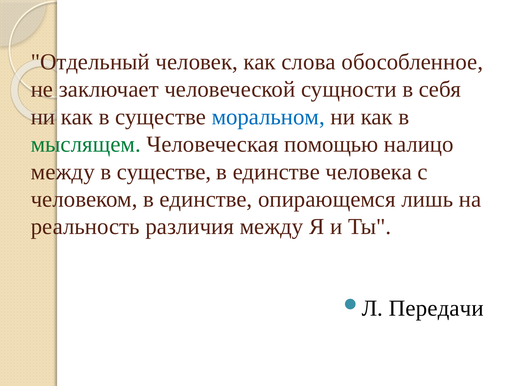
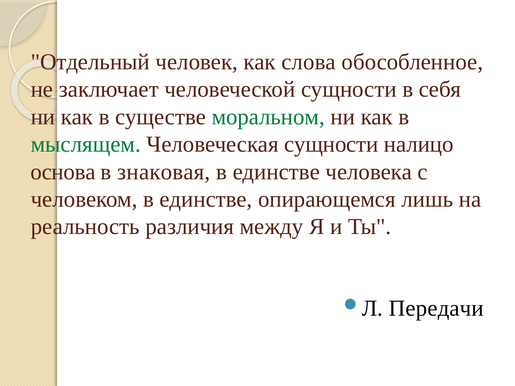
моральном colour: blue -> green (268, 117)
Человеческая помощью: помощью -> сущности (331, 144)
между: между -> основа (63, 172)
существе: существе -> знаковая (164, 172)
